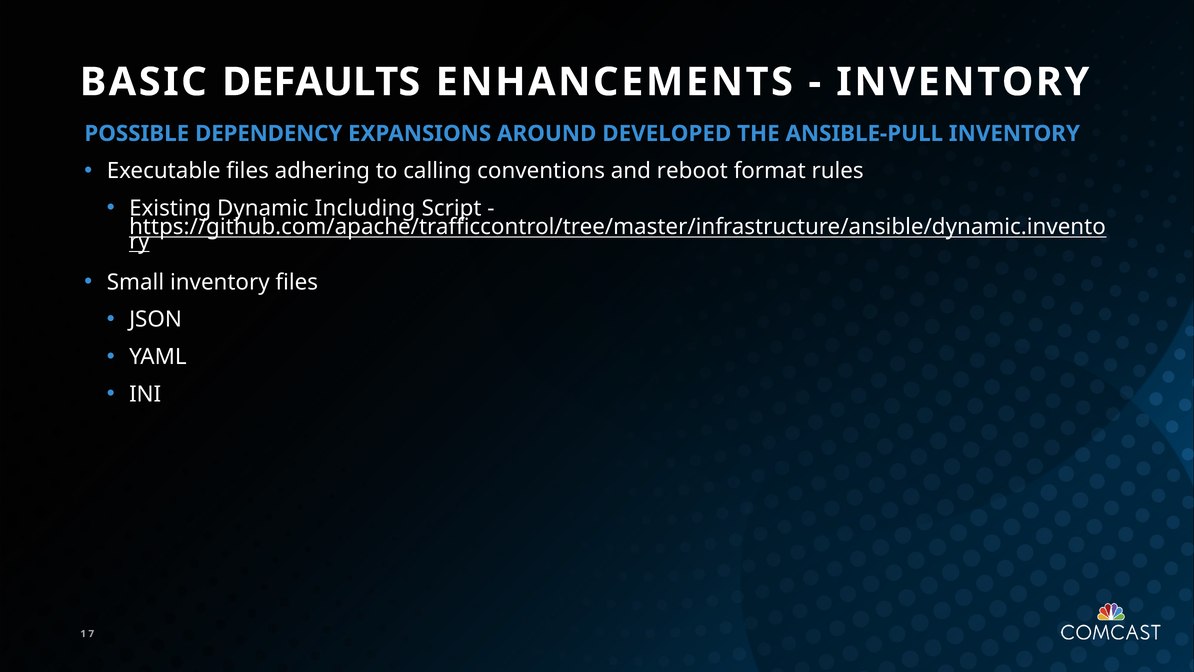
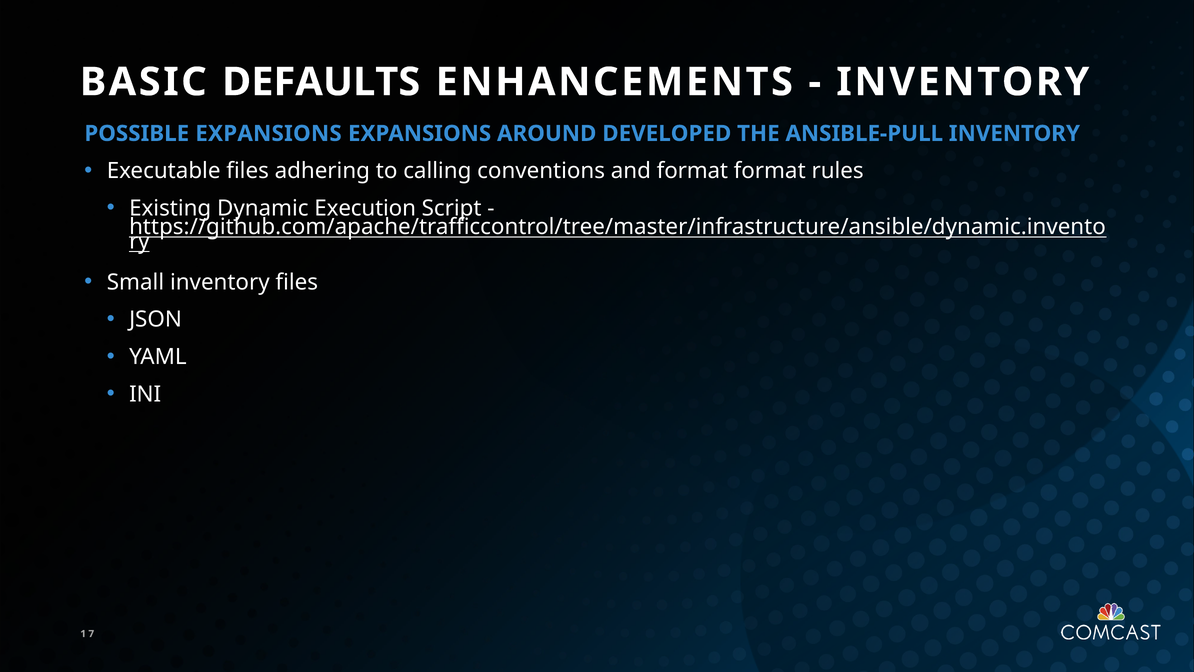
POSSIBLE DEPENDENCY: DEPENDENCY -> EXPANSIONS (268, 133)
and reboot: reboot -> format (692, 171)
Including: Including -> Execution (365, 208)
